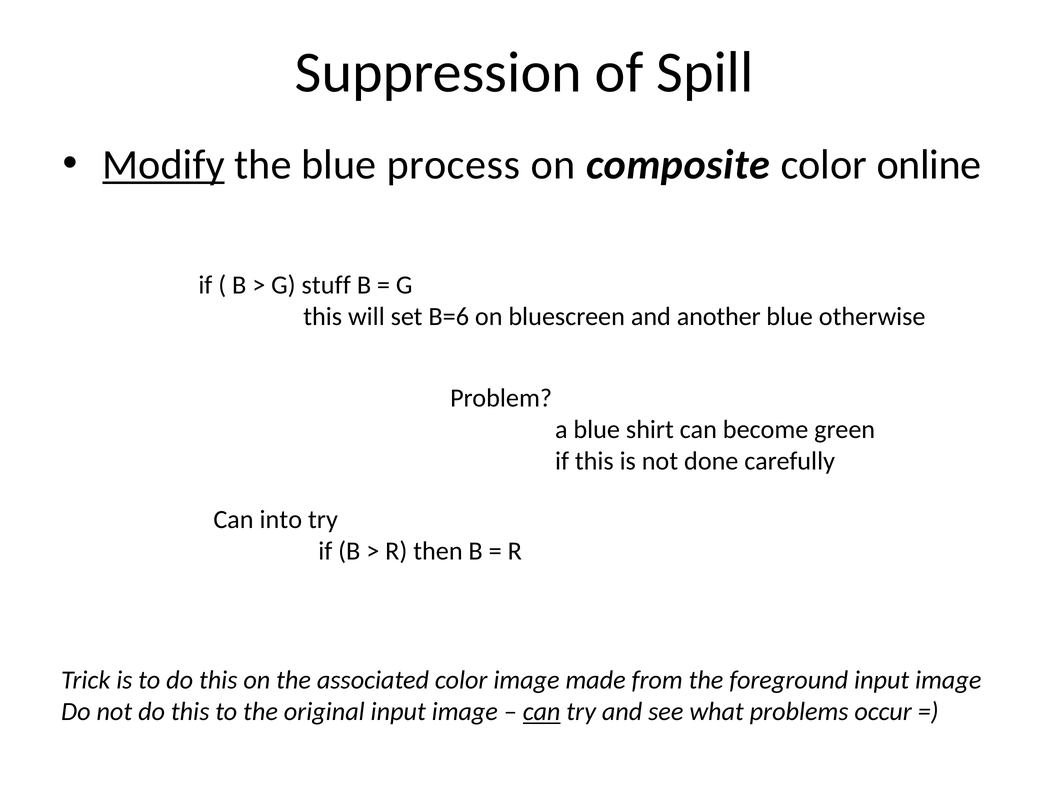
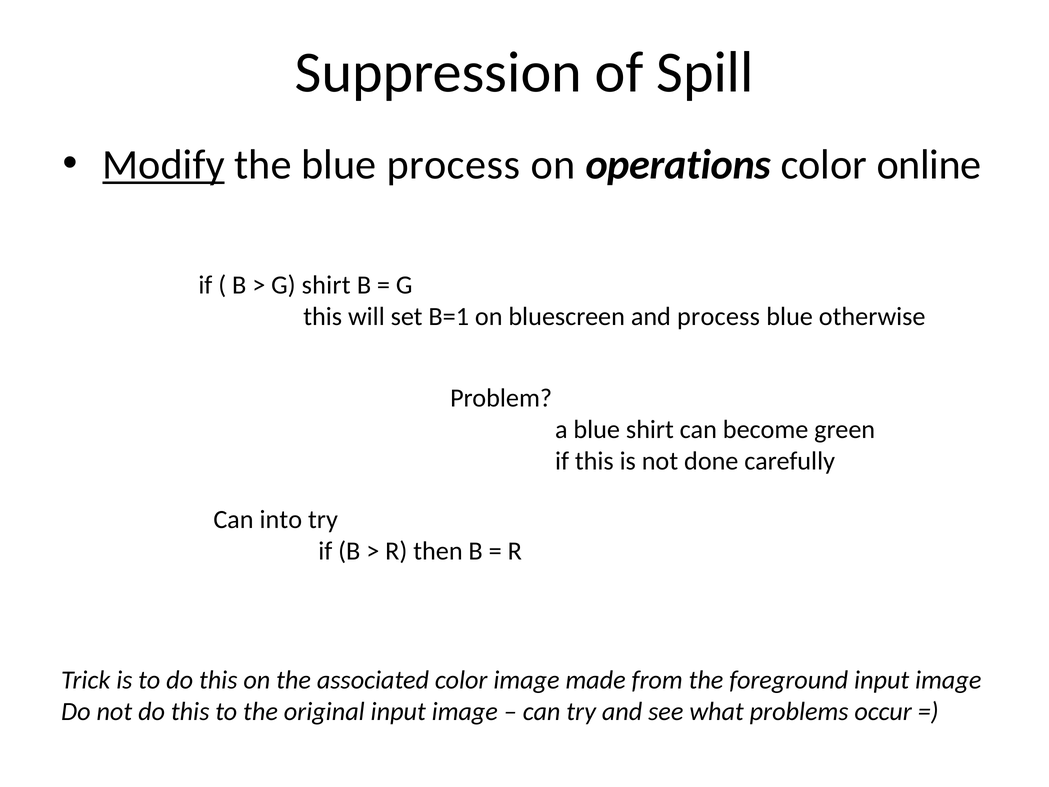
composite: composite -> operations (678, 165)
G stuff: stuff -> shirt (326, 285)
B=6: B=6 -> B=1 (449, 316)
and another: another -> process (719, 316)
can underline: present -> none (542, 712)
